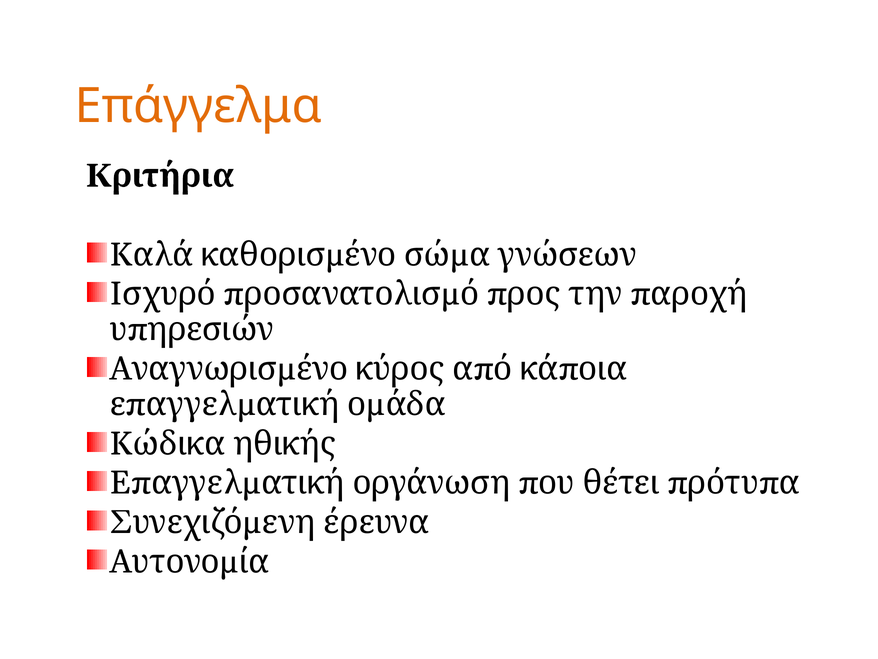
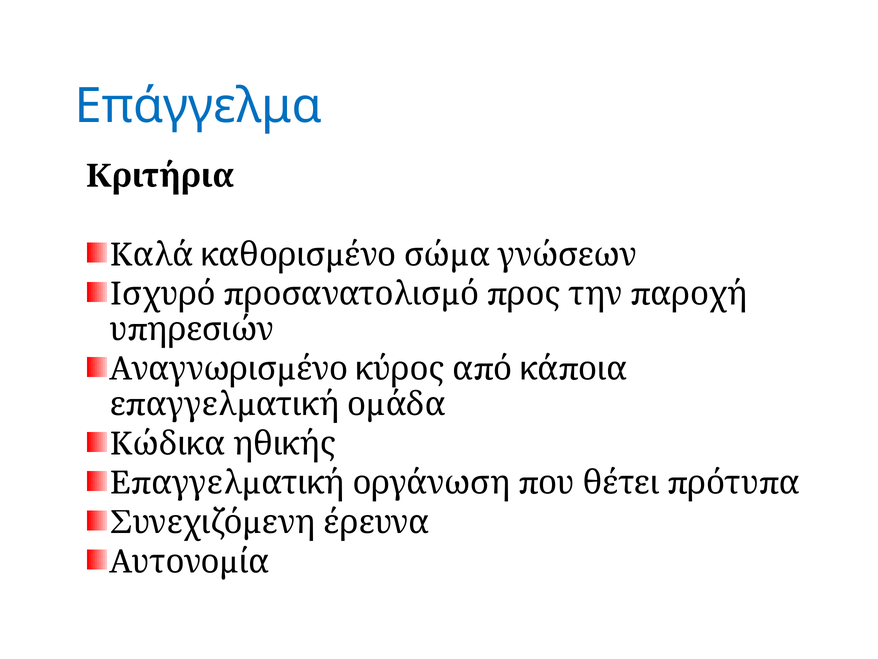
Επάγγελμα colour: orange -> blue (198, 106)
